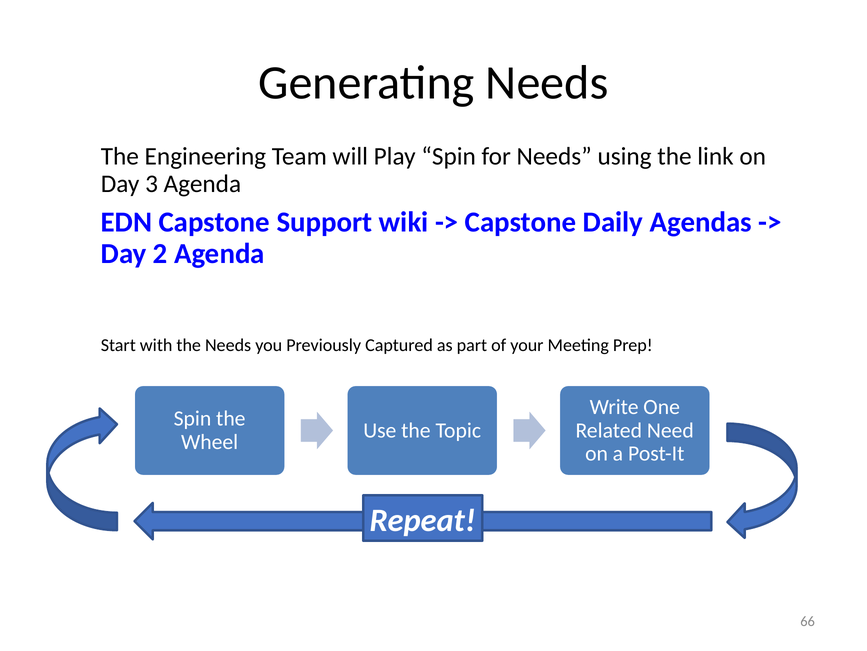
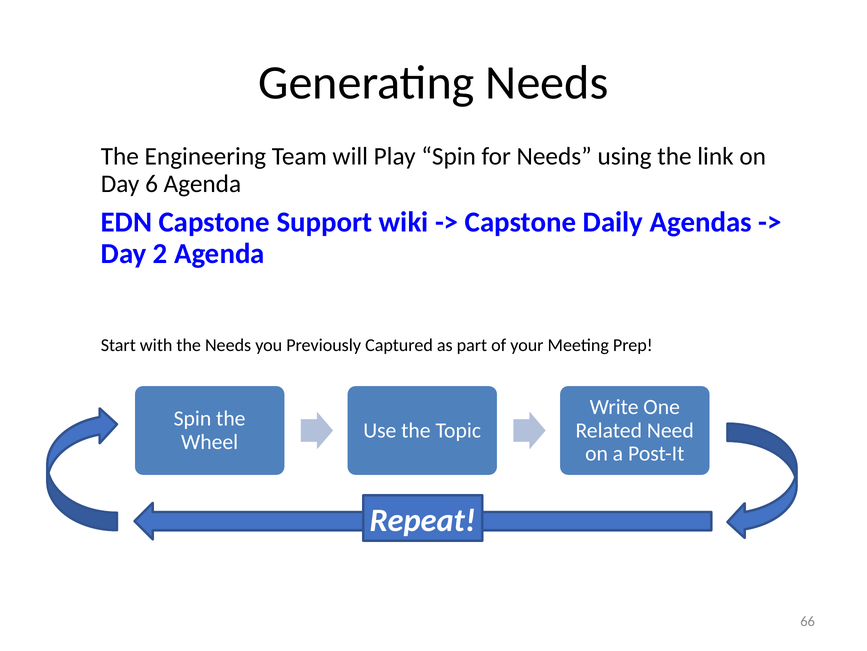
3: 3 -> 6 (152, 184)
